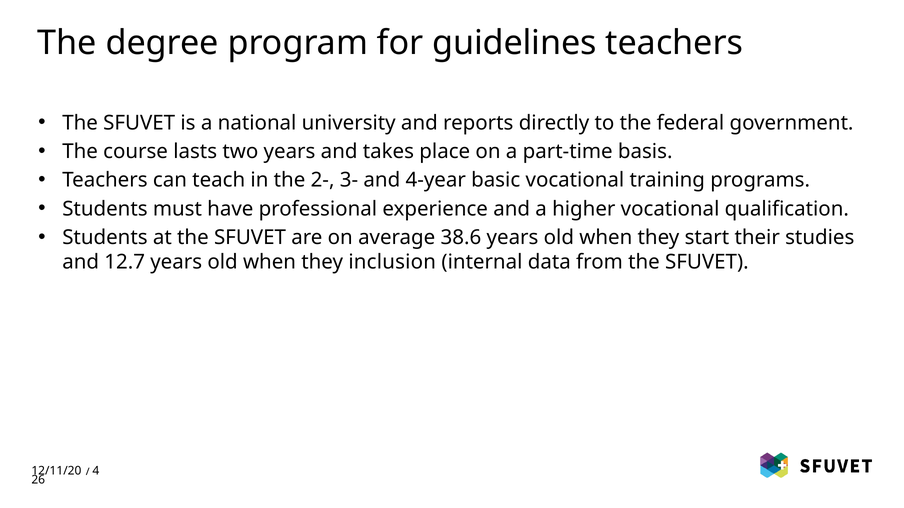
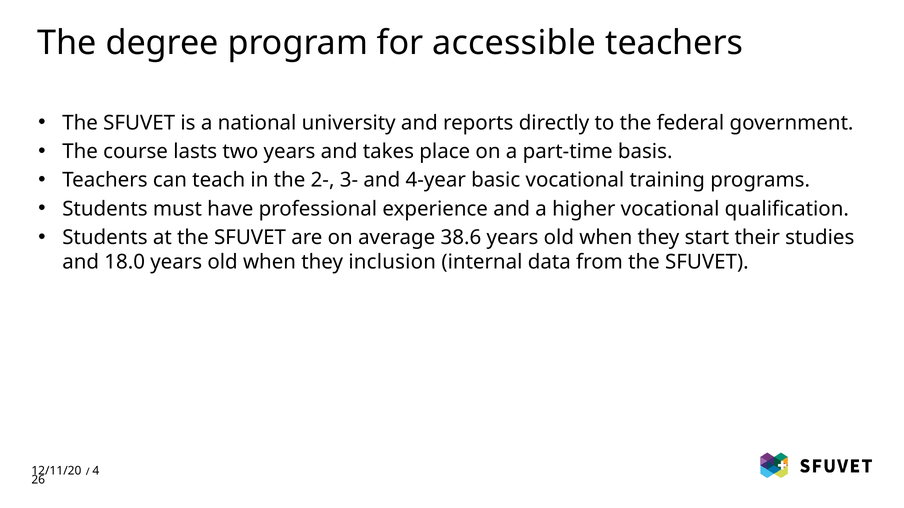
guidelines: guidelines -> accessible (514, 43)
12.7: 12.7 -> 18.0 (125, 262)
